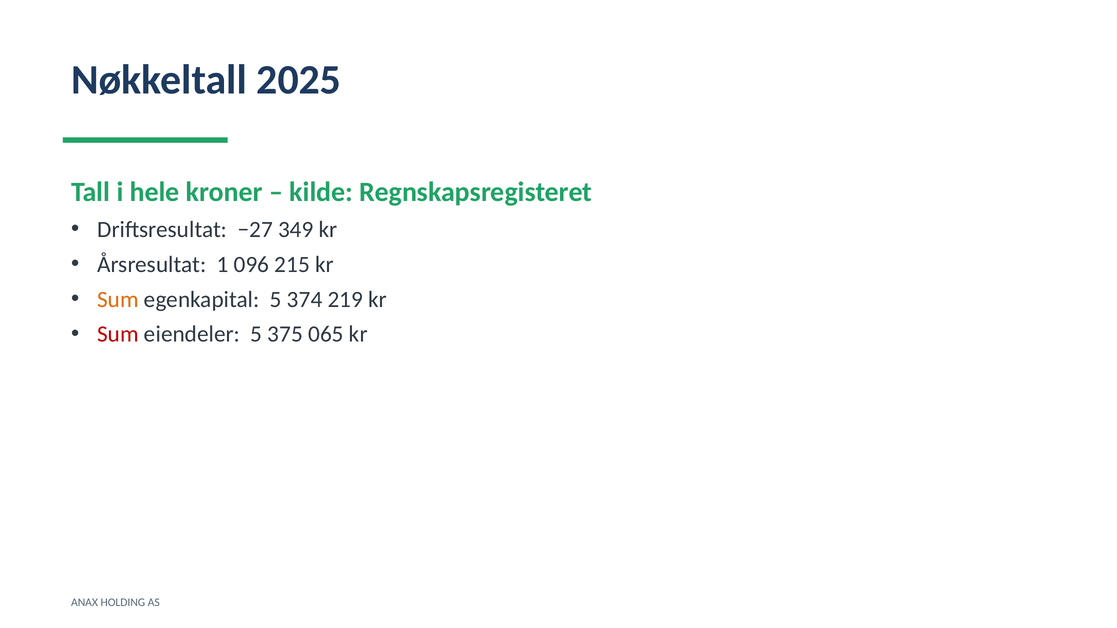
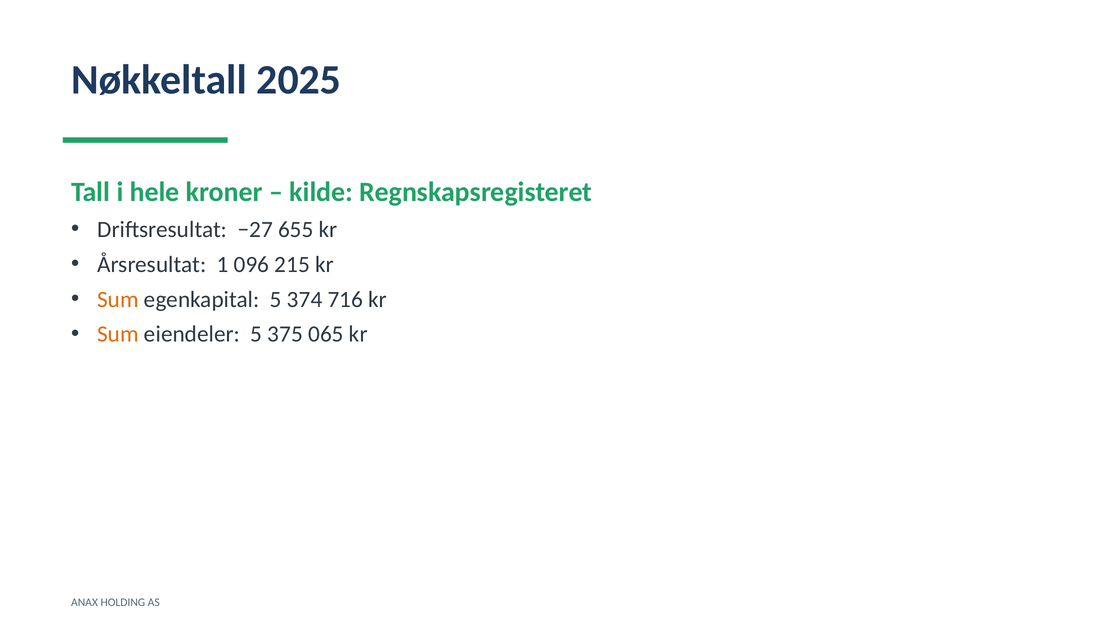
349: 349 -> 655 (296, 230)
219: 219 -> 716 (345, 300)
Sum colour: red -> orange (118, 334)
